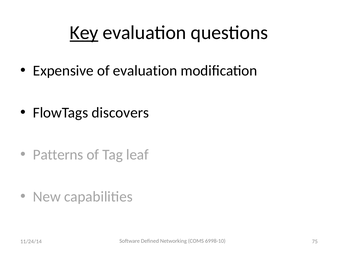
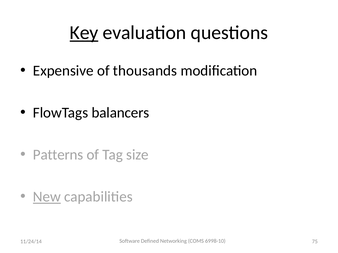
of evaluation: evaluation -> thousands (145, 71)
discovers: discovers -> balancers (120, 113)
leaf: leaf -> size (137, 155)
New underline: none -> present (47, 197)
